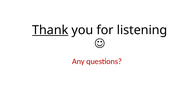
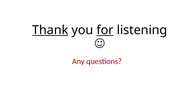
for underline: none -> present (105, 30)
